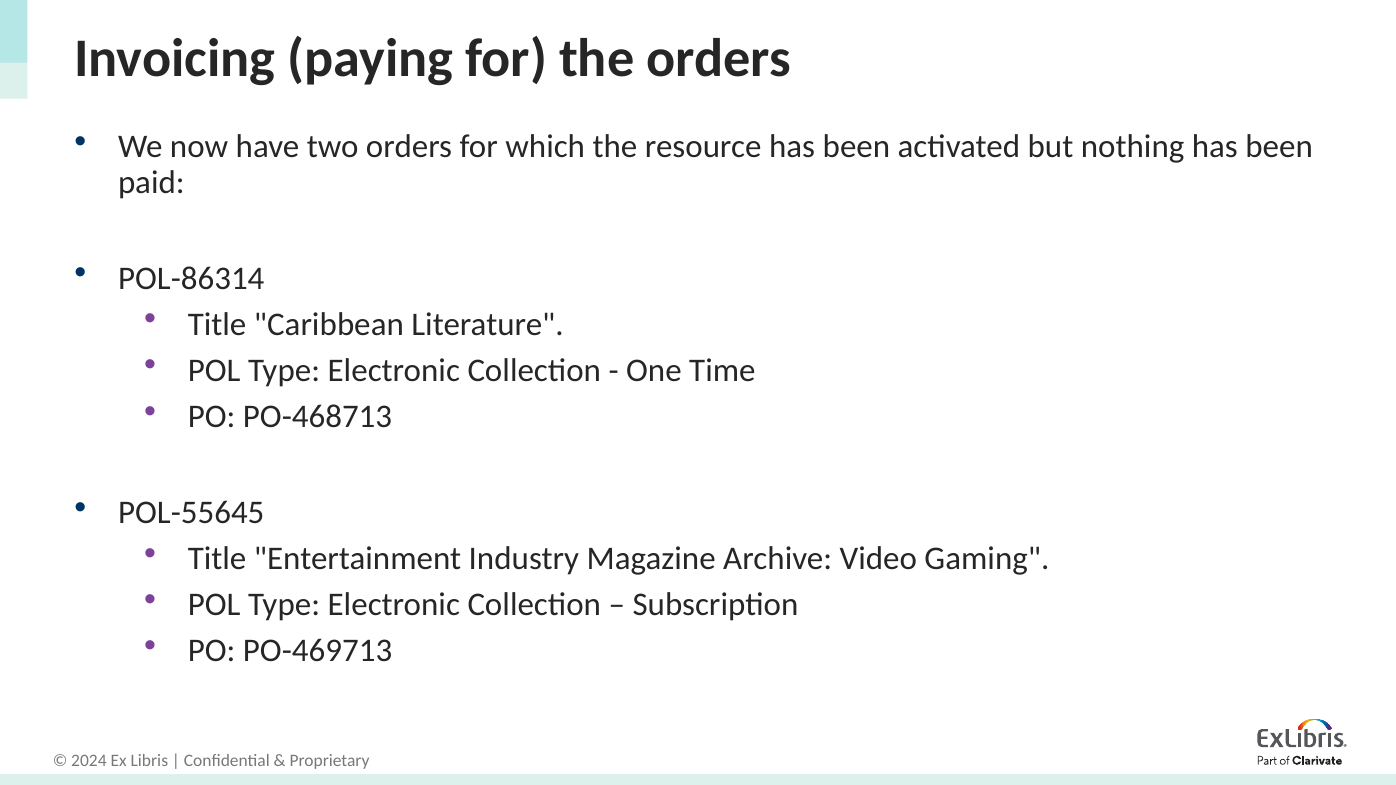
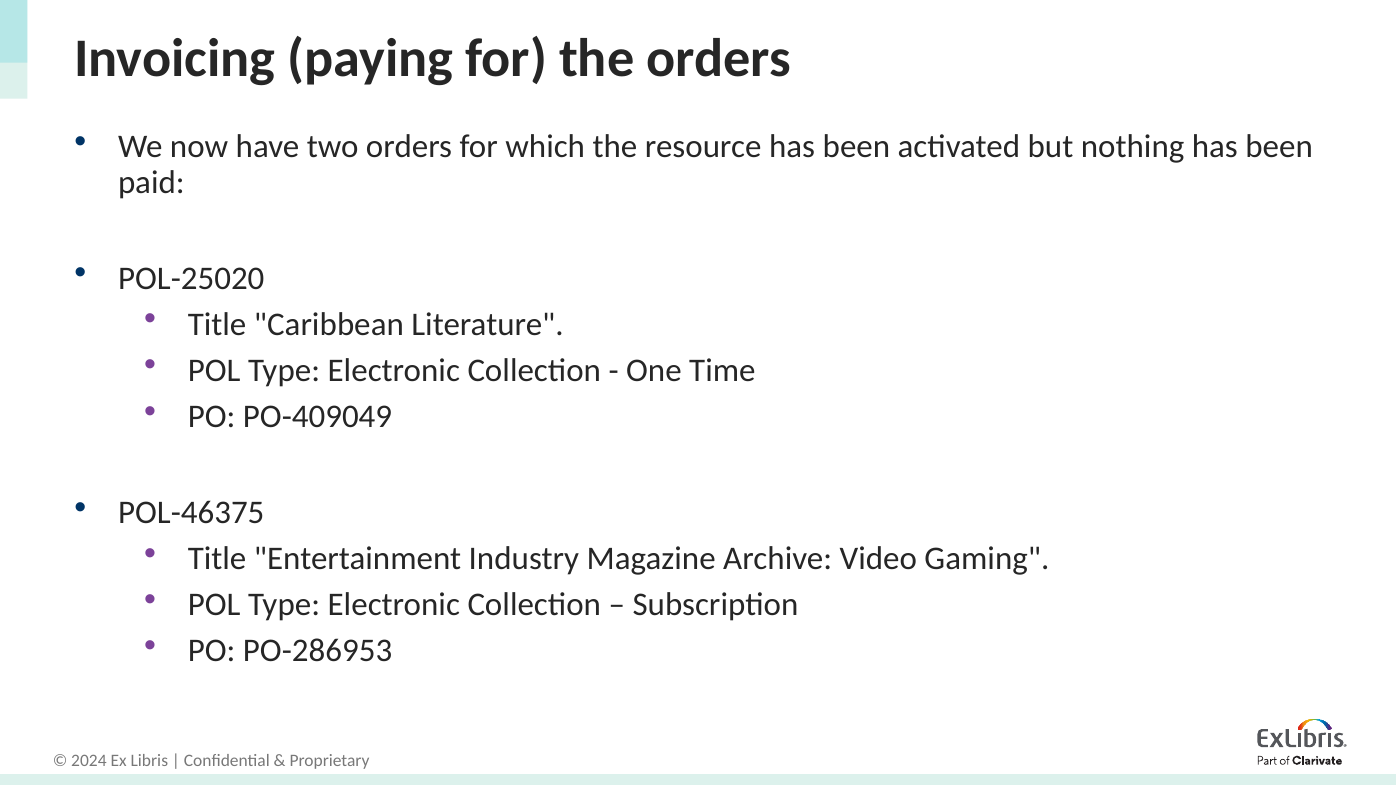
POL-86314: POL-86314 -> POL-25020 (191, 279)
PO-468713: PO-468713 -> PO-409049 (318, 417)
POL-55645: POL-55645 -> POL-46375 (191, 513)
PO-469713: PO-469713 -> PO-286953 (318, 651)
